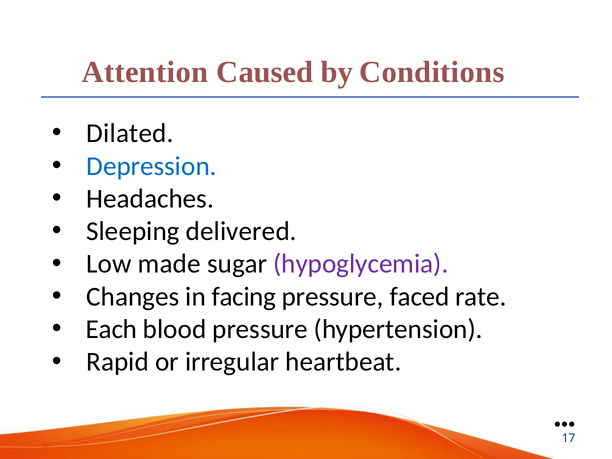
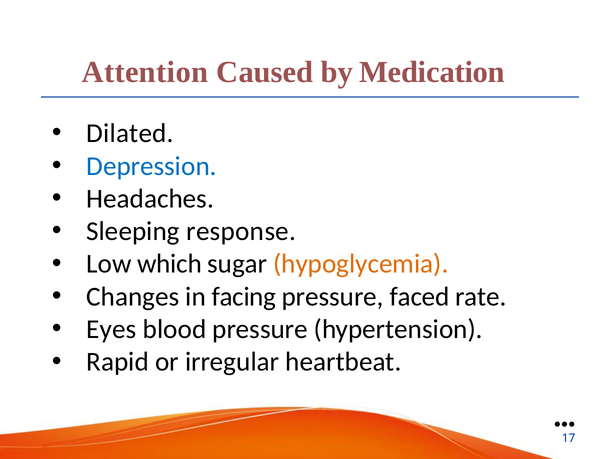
Conditions: Conditions -> Medication (432, 72)
delivered: delivered -> response (241, 231)
made: made -> which (170, 264)
hypoglycemia colour: purple -> orange (361, 264)
Each: Each -> Eyes (111, 329)
